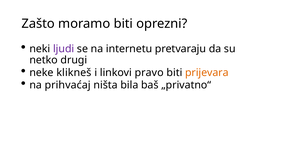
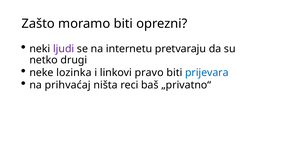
klikneš: klikneš -> lozinka (74, 73)
prijevara colour: orange -> blue (207, 73)
bila: bila -> reci (129, 85)
